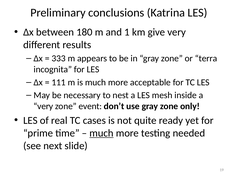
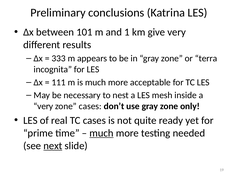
180: 180 -> 101 (84, 32)
zone event: event -> cases (90, 107)
next underline: none -> present (53, 146)
